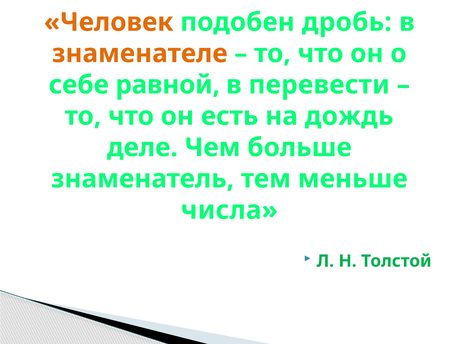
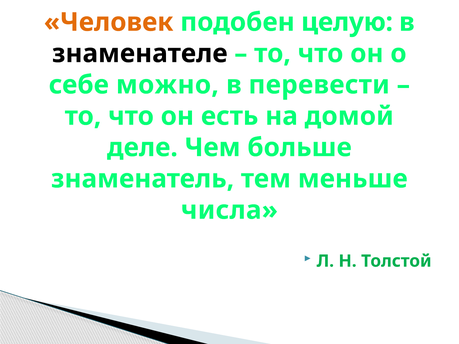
дробь: дробь -> целую (347, 22)
знаменателе colour: orange -> black (140, 54)
равной: равной -> можно (167, 85)
дождь: дождь -> домой (349, 116)
